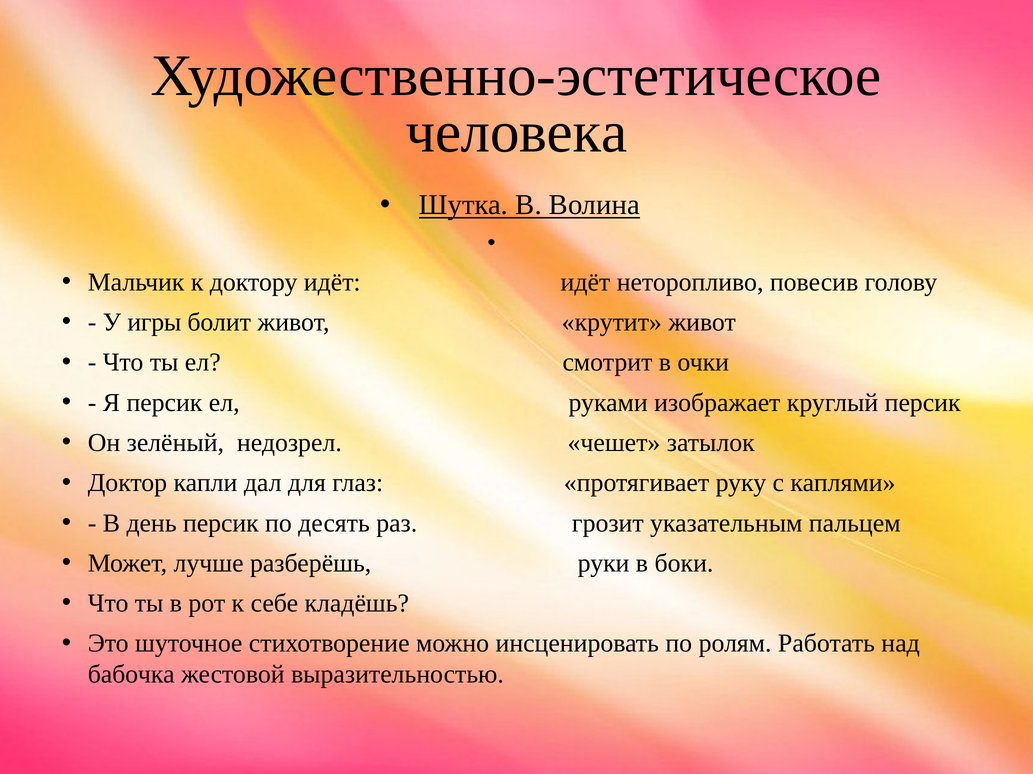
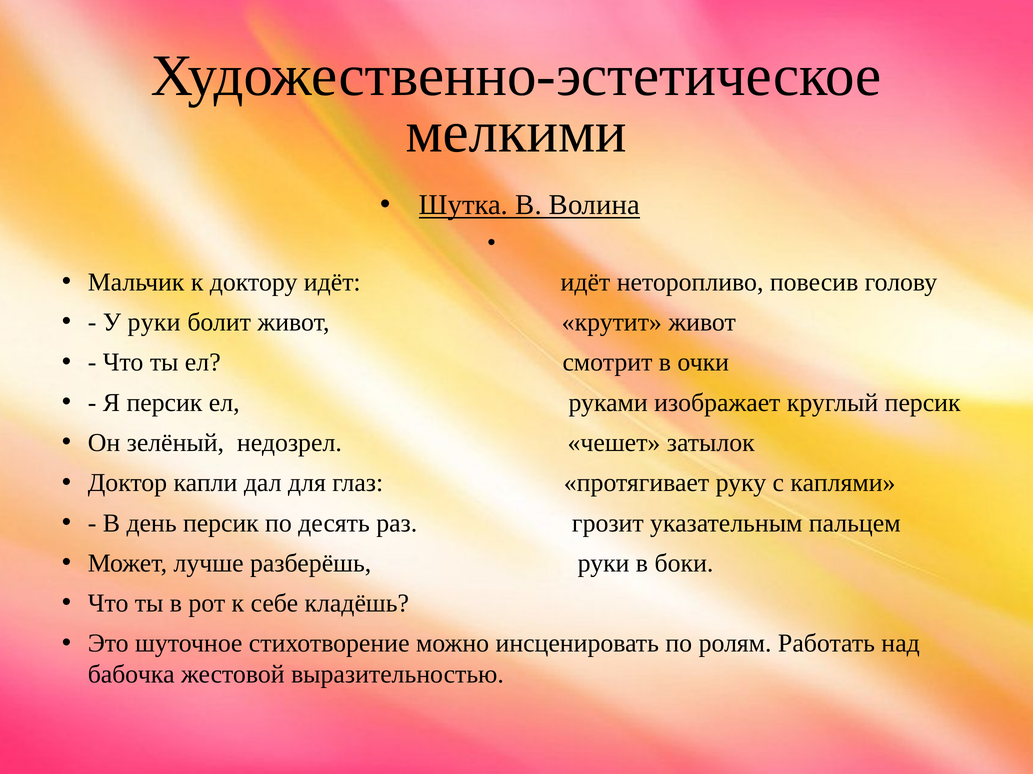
человека: человека -> мелкими (516, 133)
У игры: игры -> руки (154, 323)
